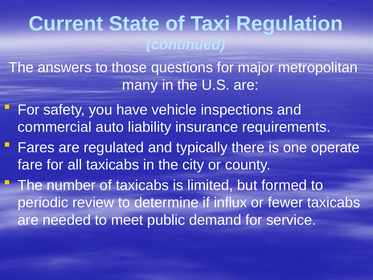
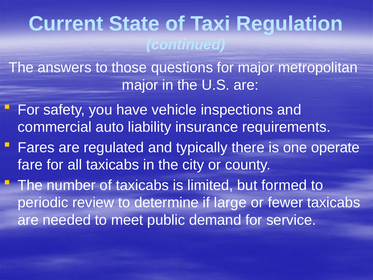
many: many -> major (140, 85)
influx: influx -> large (230, 203)
